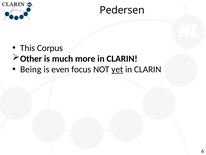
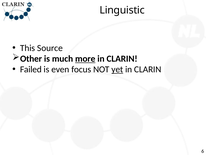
Pedersen: Pedersen -> Linguistic (122, 10)
Corpus: Corpus -> Source (50, 48)
more underline: none -> present (85, 59)
Being: Being -> Failed (31, 69)
